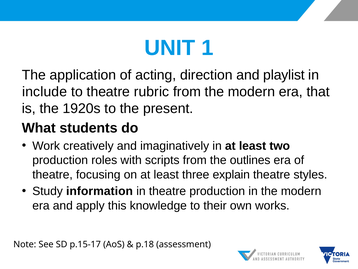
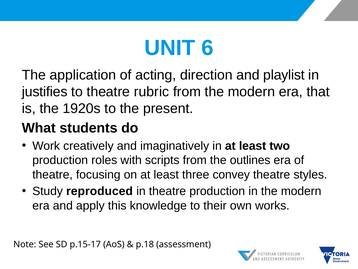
1: 1 -> 6 (207, 48)
include: include -> justifies (45, 92)
explain: explain -> convey (231, 174)
information: information -> reproduced (99, 191)
